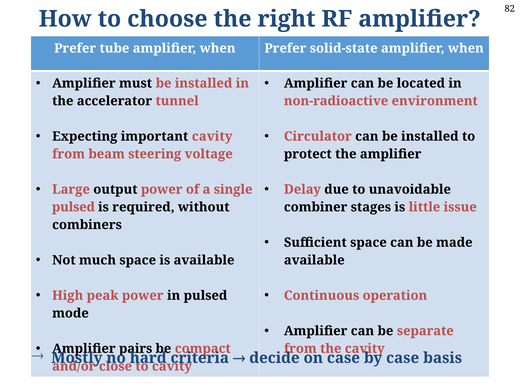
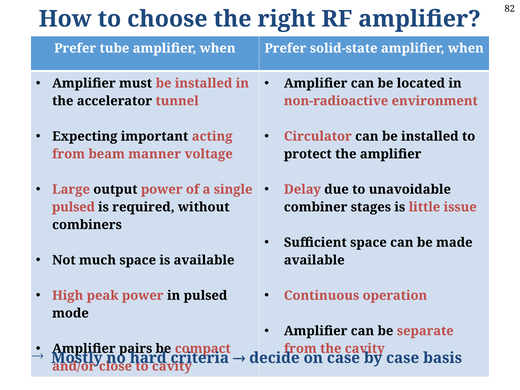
important cavity: cavity -> acting (212, 136)
steering: steering -> manner (155, 154)
